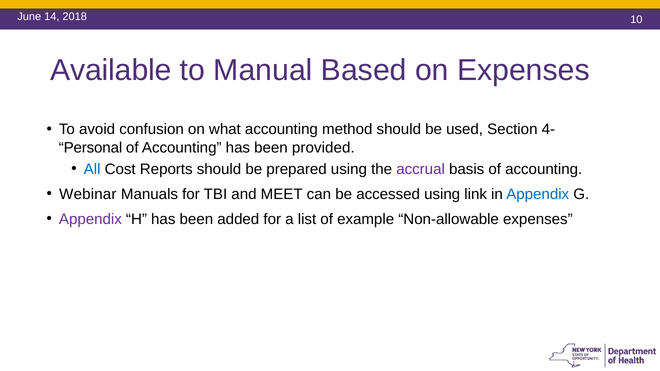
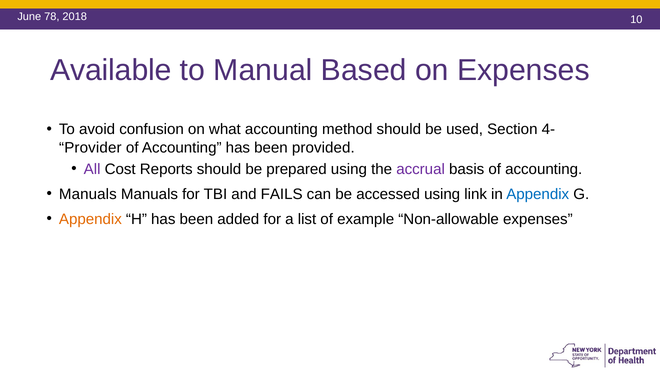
14: 14 -> 78 (52, 17)
Personal: Personal -> Provider (90, 148)
All colour: blue -> purple (92, 169)
Webinar: Webinar -> Manuals (88, 194)
MEET: MEET -> FAILS (282, 194)
Appendix colour: purple -> orange (90, 219)
